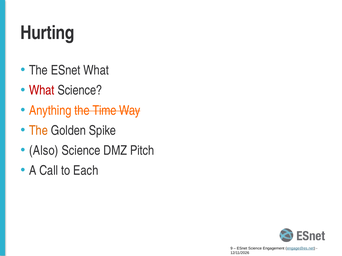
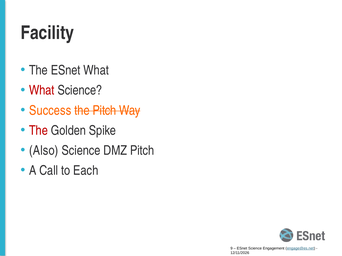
Hurting: Hurting -> Facility (47, 33)
Anything: Anything -> Success (50, 111)
the Time: Time -> Pitch (104, 111)
The colour: orange -> red (38, 131)
